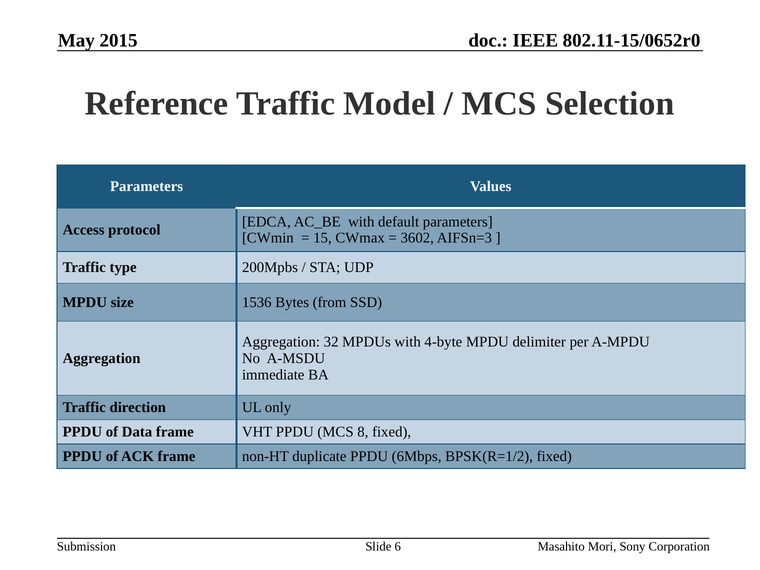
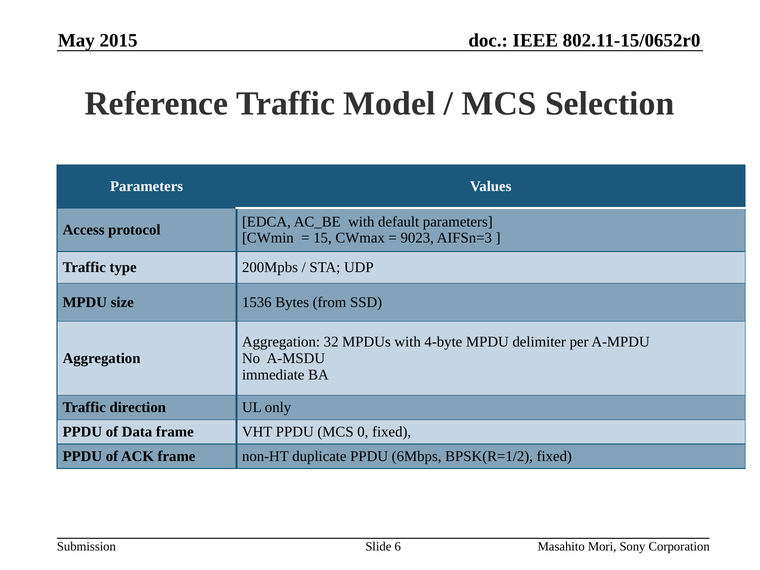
3602: 3602 -> 9023 (417, 238)
8: 8 -> 0 (363, 432)
